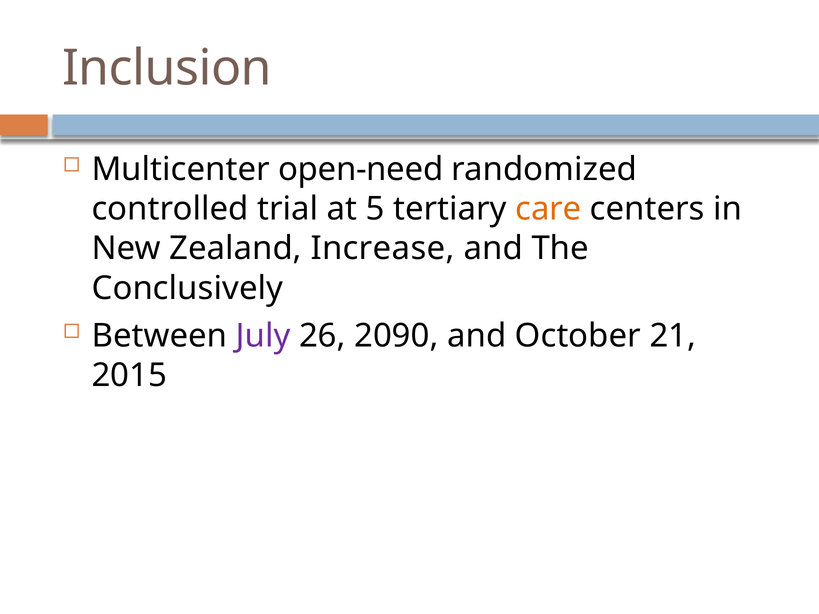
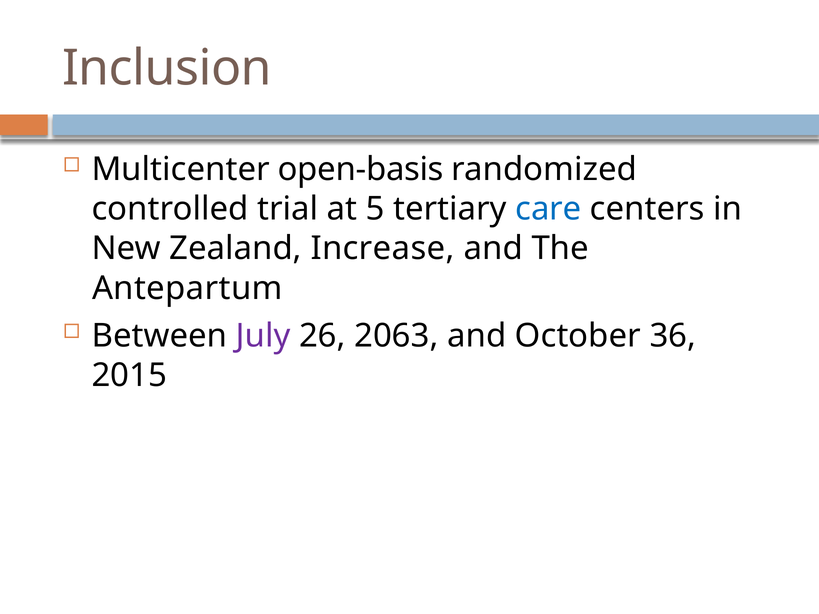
open-need: open-need -> open-basis (361, 169)
care colour: orange -> blue (548, 209)
Conclusively: Conclusively -> Antepartum (187, 288)
2090: 2090 -> 2063 (396, 336)
21: 21 -> 36 (673, 336)
